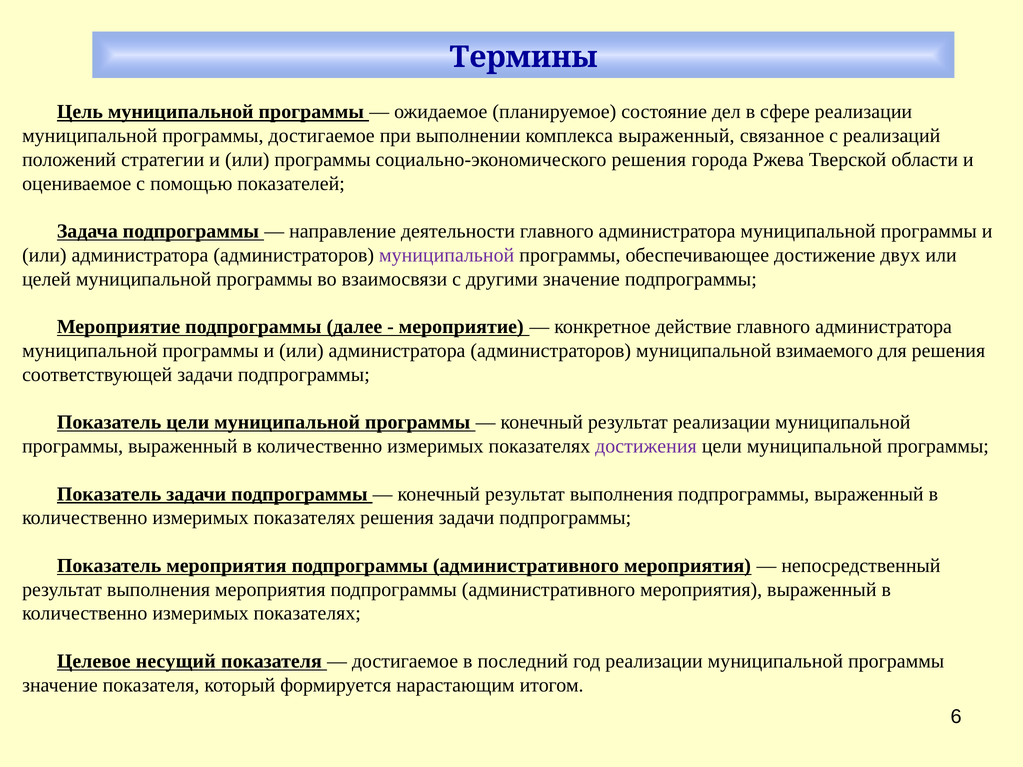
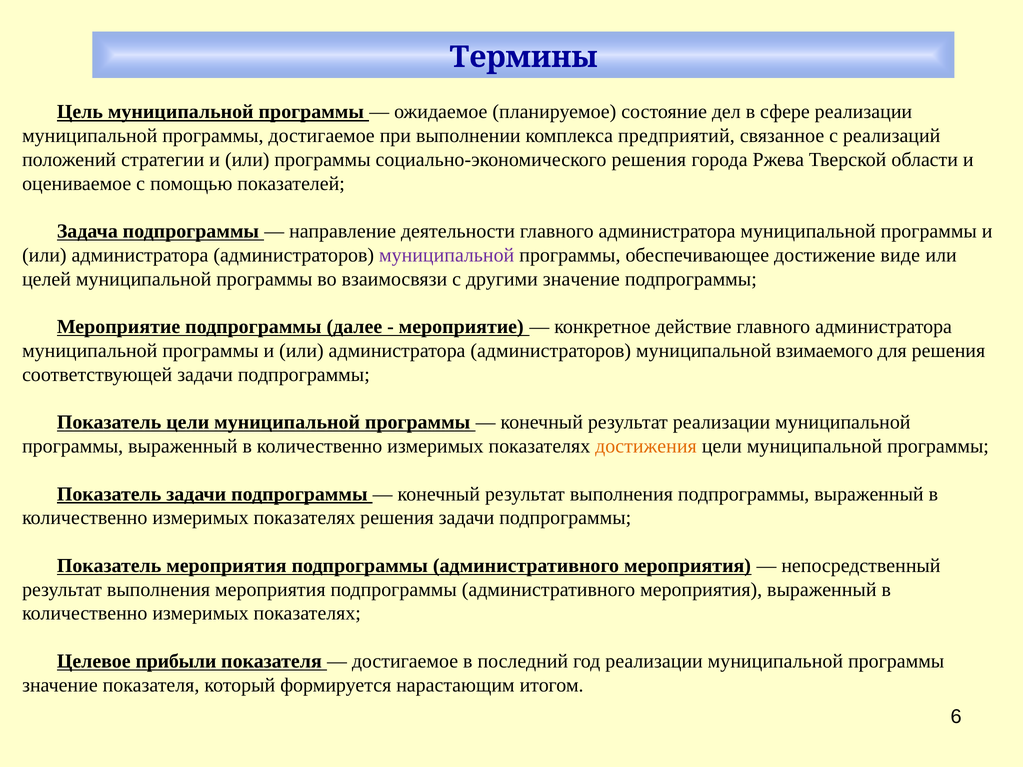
комплекса выраженный: выраженный -> предприятий (676, 136)
двух: двух -> виде (900, 255)
достижения colour: purple -> orange (646, 446)
несущий: несущий -> прибыли (176, 661)
